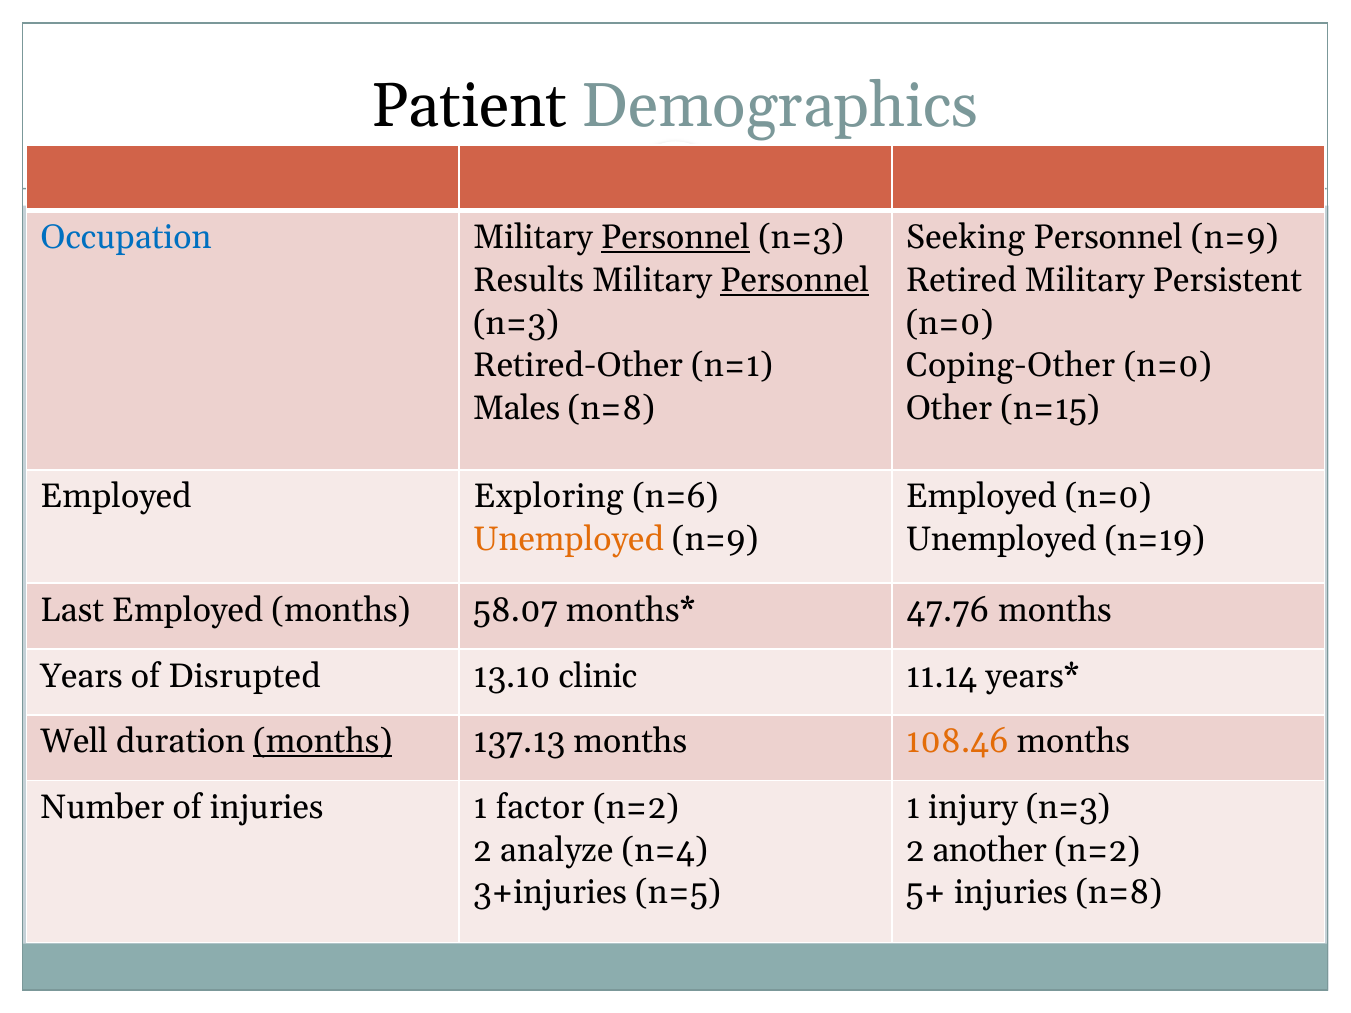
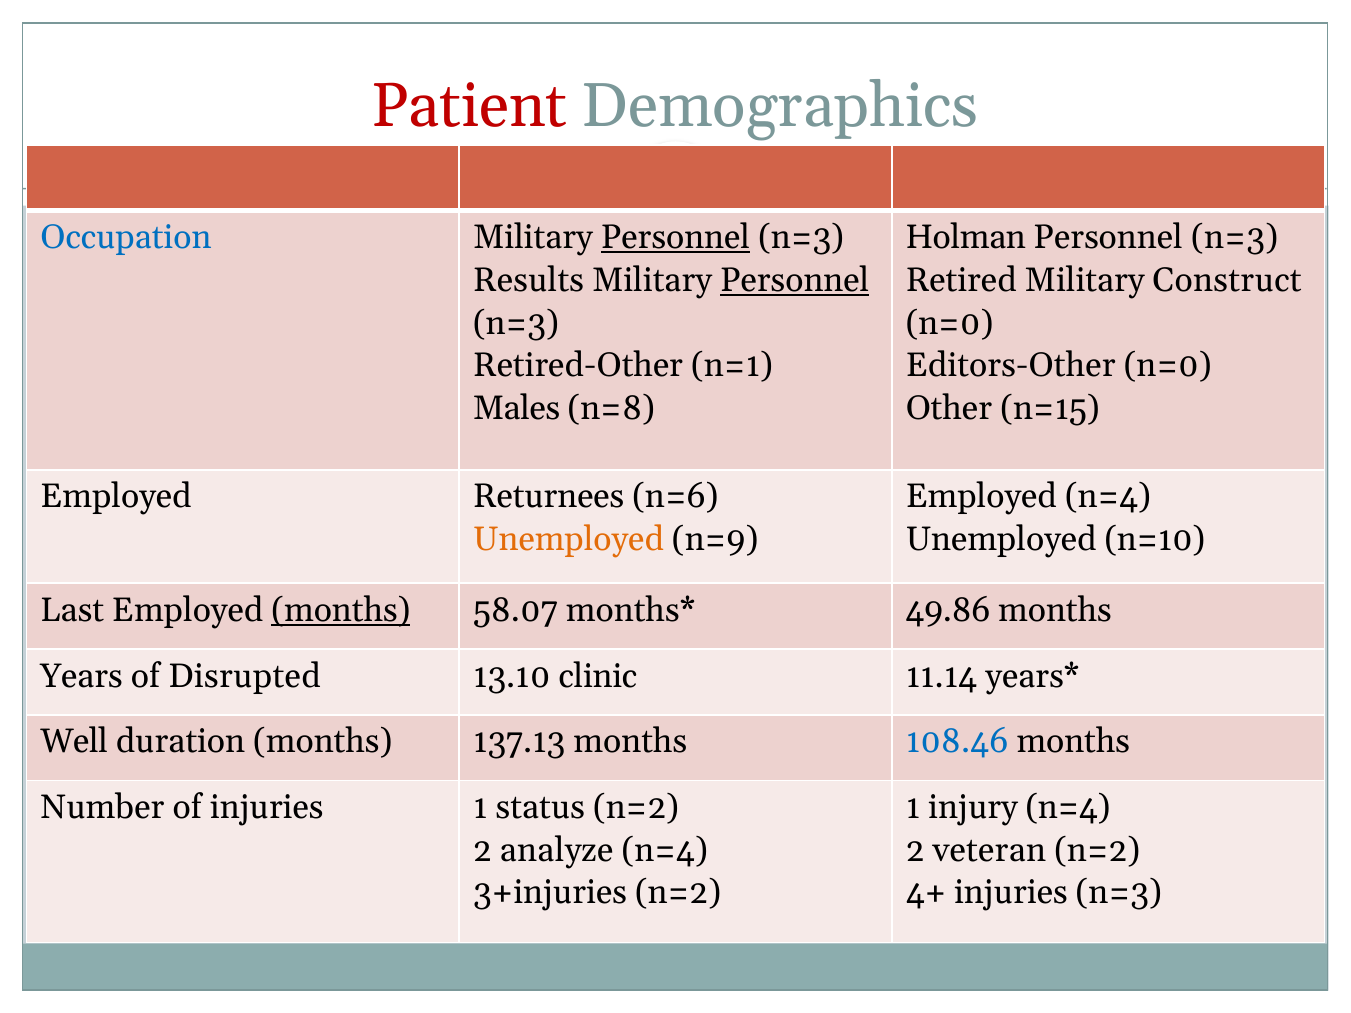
Patient colour: black -> red (469, 106)
Seeking: Seeking -> Holman (966, 238)
n=9: n=9 -> n=3 (1235, 238)
Persistent: Persistent -> Construct (1227, 280)
Coping-Other: Coping-Other -> Editors-Other (1011, 366)
Exploring: Exploring -> Returnees (549, 497)
Employed n=0: n=0 -> n=4 (1108, 497)
n=19: n=19 -> n=10 (1155, 540)
months underline: none -> present (341, 610)
47.76: 47.76 -> 49.86 (948, 610)
months underline: present -> none (323, 742)
108.46 colour: orange -> blue (957, 742)
factor: factor -> status (540, 808)
injury n=3: n=3 -> n=4 (1068, 808)
another: another -> veteran (989, 850)
3+injuries n=5: n=5 -> n=2 (678, 893)
5+: 5+ -> 4+ (926, 893)
injuries n=8: n=8 -> n=3 (1119, 893)
